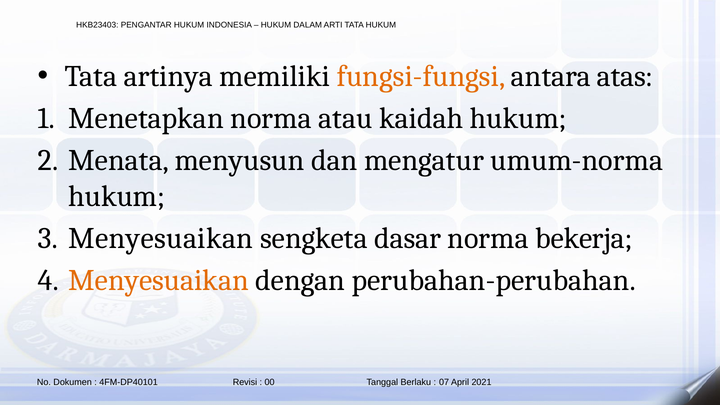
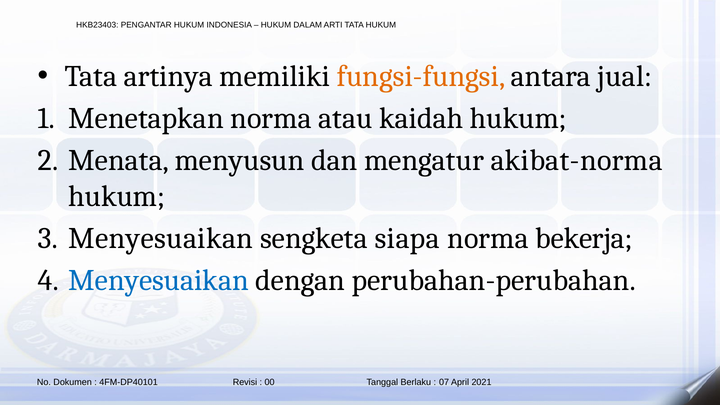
atas: atas -> jual (625, 76)
umum-norma: umum-norma -> akibat-norma (577, 160)
dasar: dasar -> siapa (407, 238)
Menyesuaikan colour: orange -> blue (159, 280)
